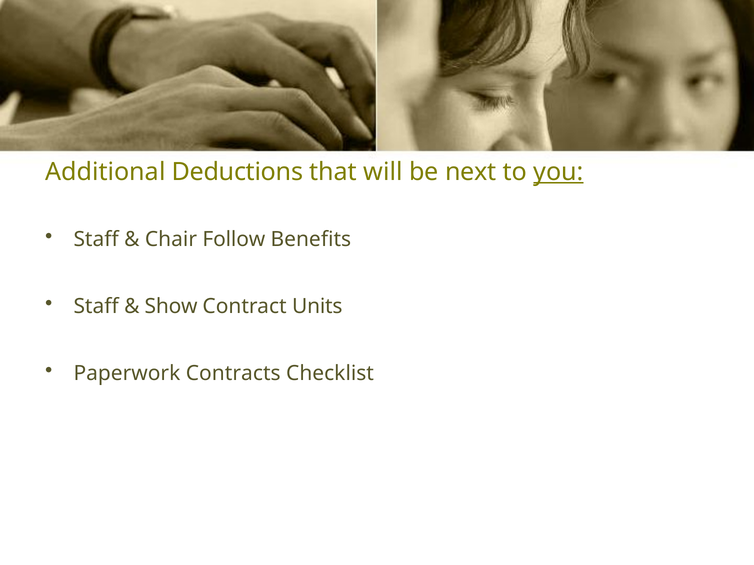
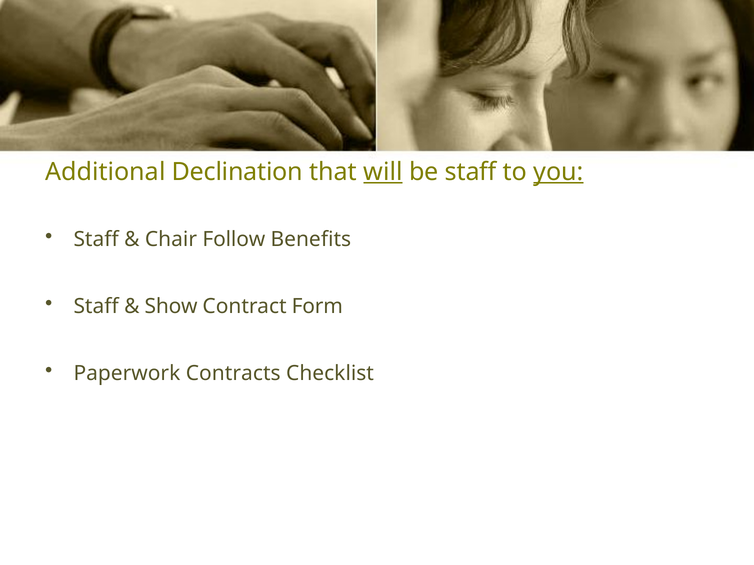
Deductions: Deductions -> Declination (237, 172)
will underline: none -> present (383, 172)
be next: next -> staff (471, 172)
Units: Units -> Form (317, 307)
